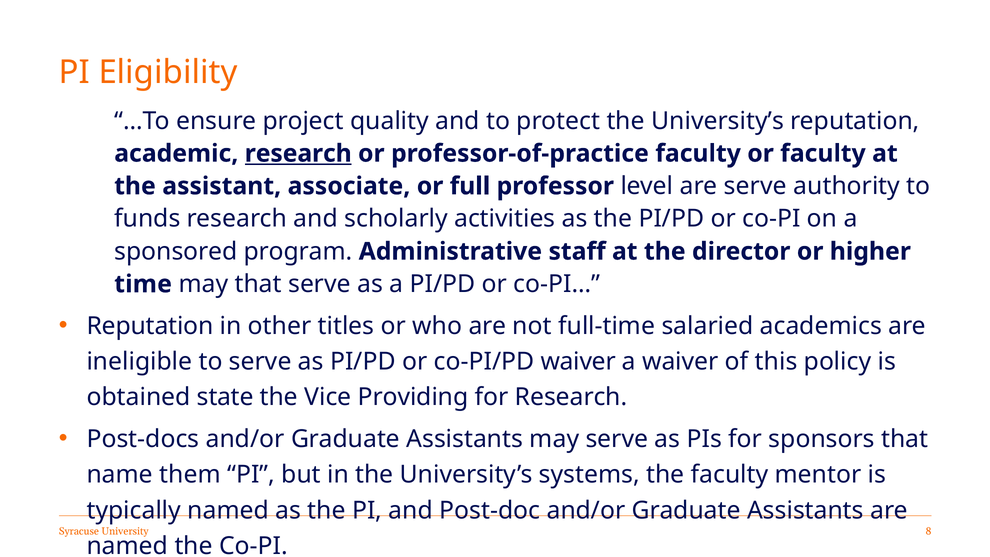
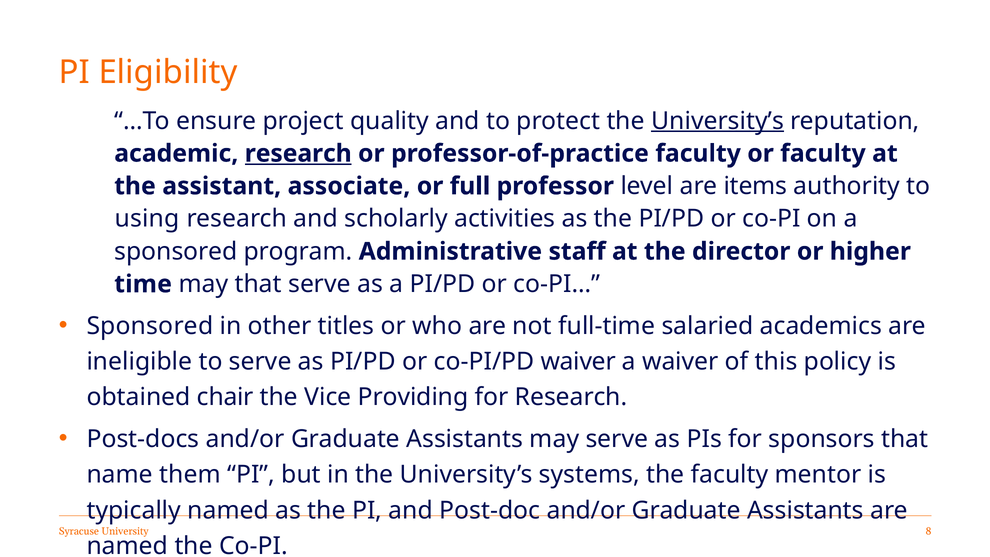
University’s underline: none -> present (718, 121)
are serve: serve -> items (756, 186)
funds: funds -> using (147, 219)
Reputation: Reputation -> Sponsored (150, 326)
state: state -> chair (225, 397)
